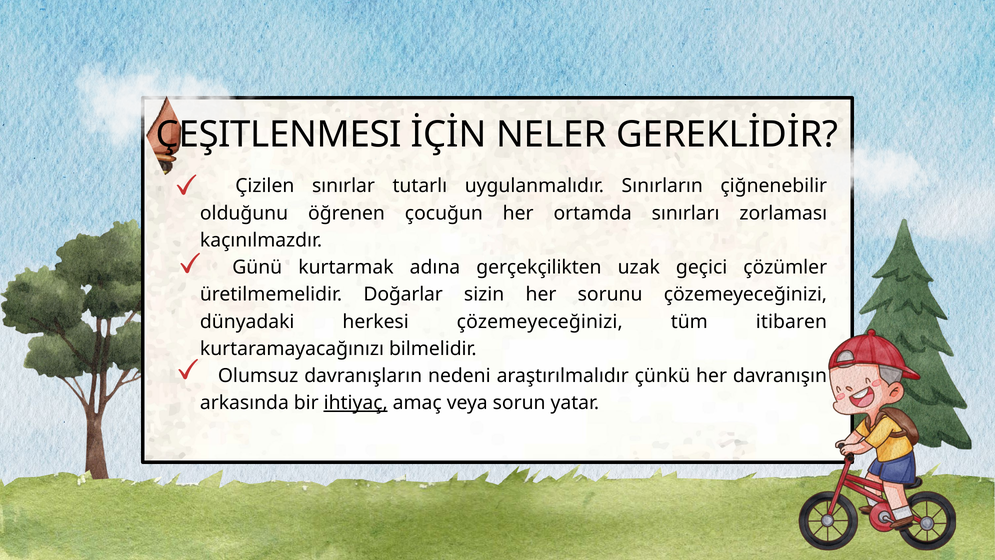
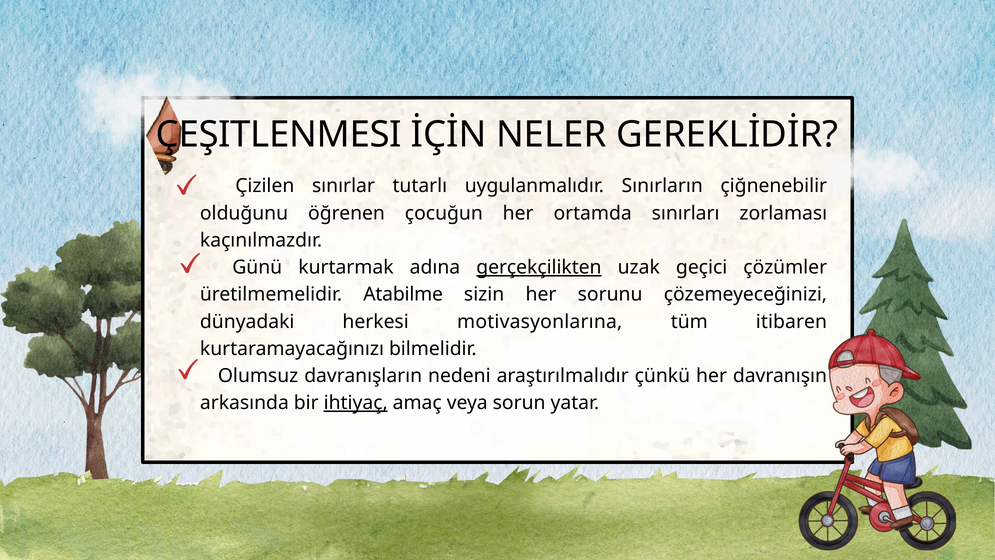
gerçekçilikten underline: none -> present (539, 267)
Doğarlar: Doğarlar -> Atabilme (403, 294)
herkesi çözemeyeceğinizi: çözemeyeceğinizi -> motivasyonlarına (540, 321)
